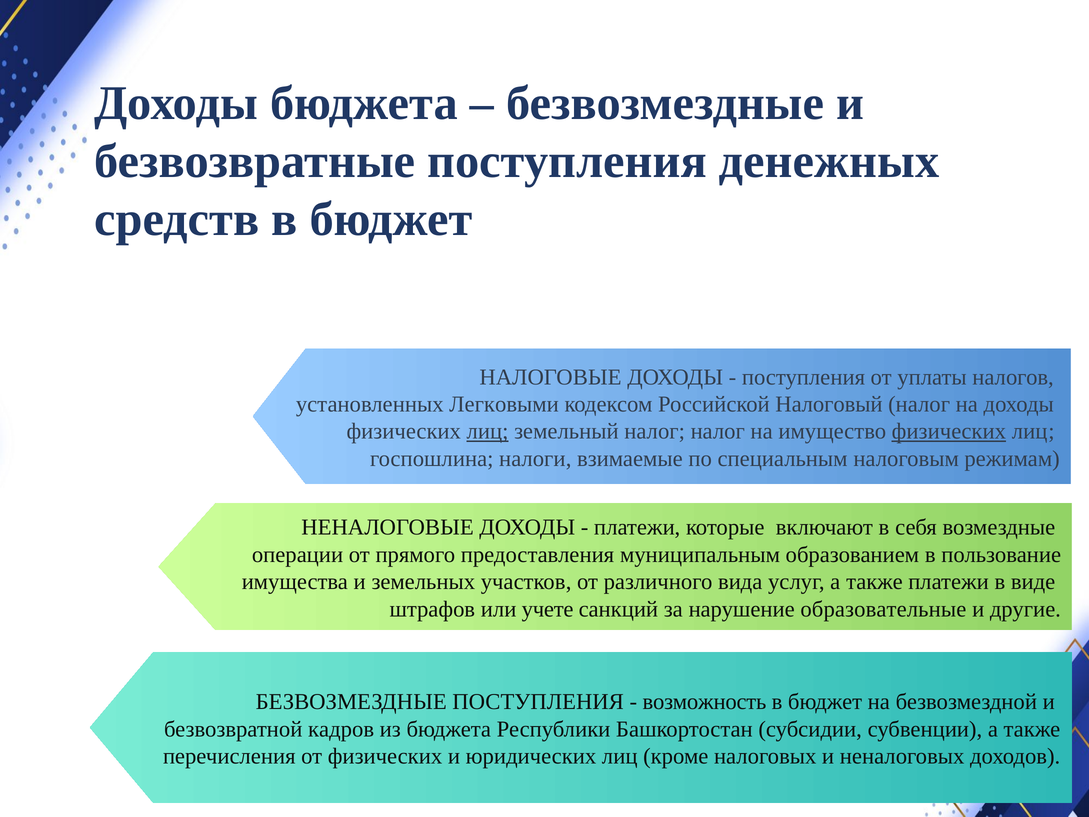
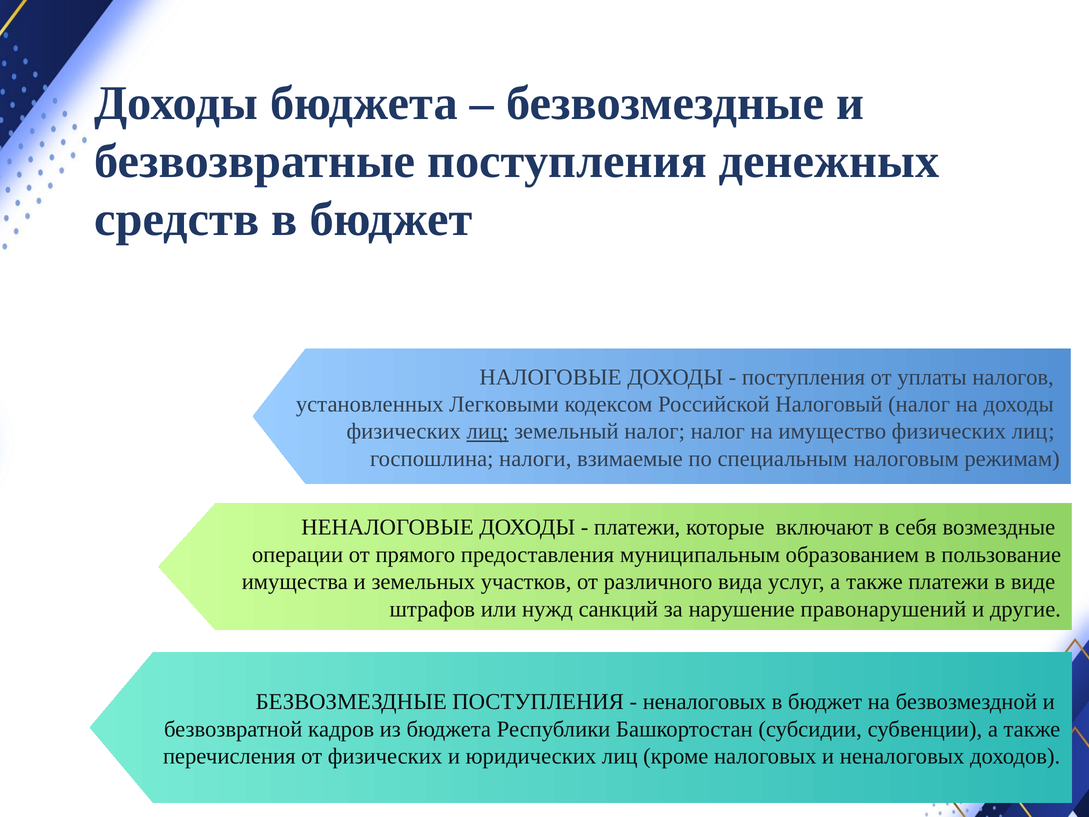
физических underline: present -> none (949, 431)
учете: учете -> нужд (547, 609)
образовательные: образовательные -> правонарушений (883, 609)
возможность: возможность -> неналоговых (704, 702)
